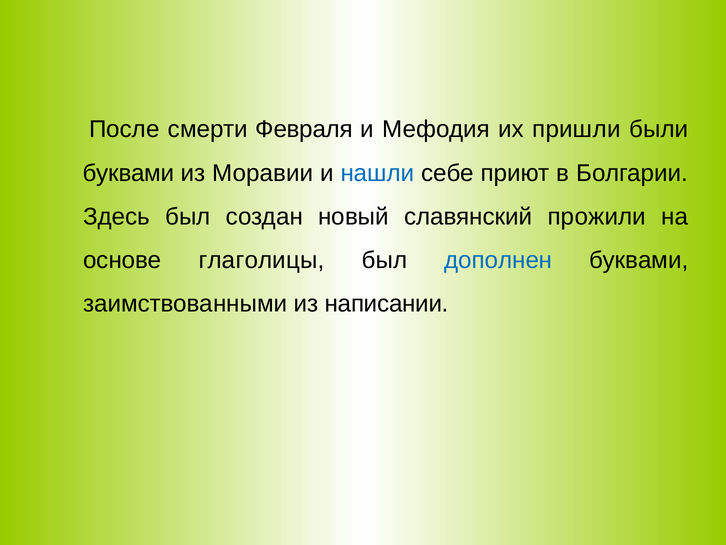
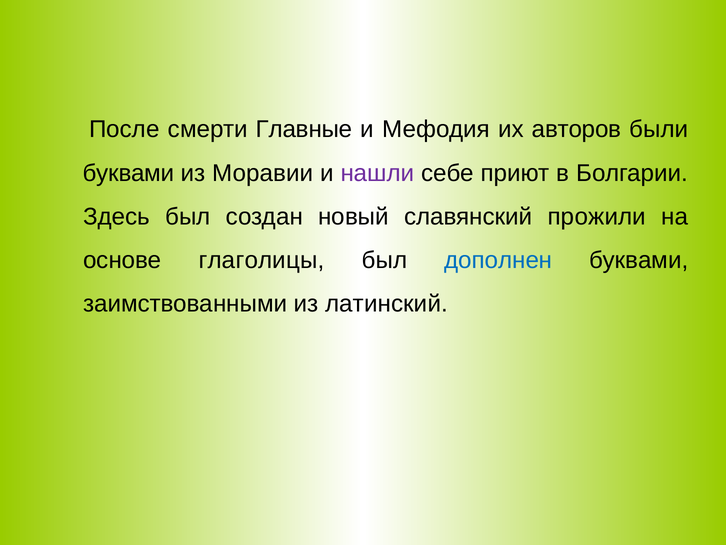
Февраля: Февраля -> Главные (304, 129)
пришли: пришли -> авторов (577, 129)
нашли colour: blue -> purple (377, 173)
написании: написании -> латинский (387, 304)
